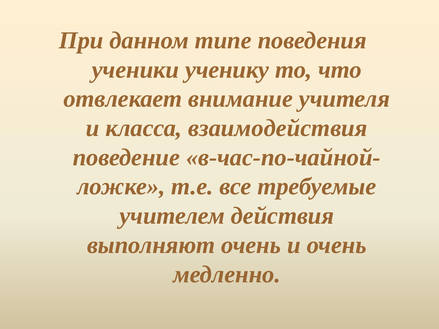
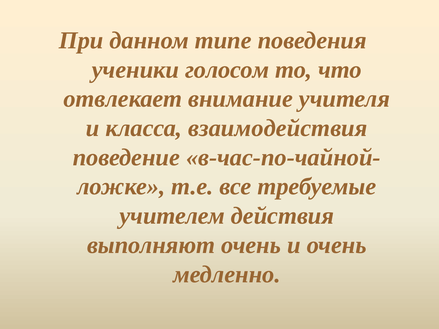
ученику: ученику -> голосом (227, 70)
